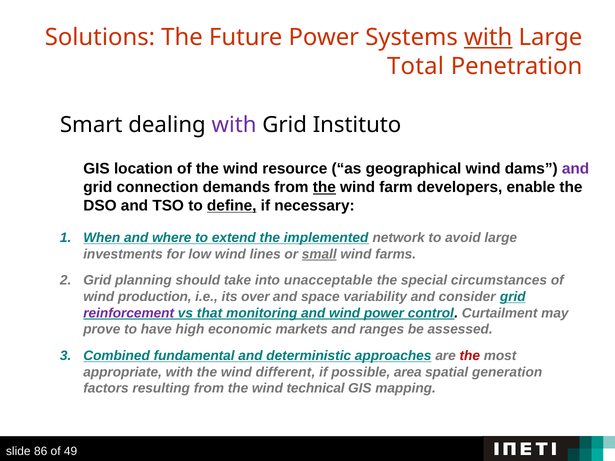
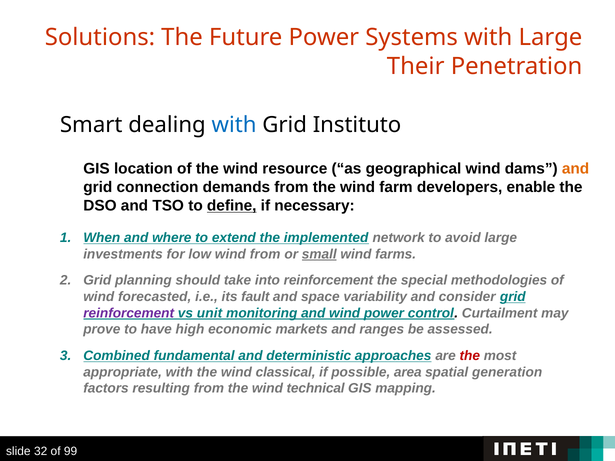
with underline: present -> none (488, 38)
Total: Total -> Their (416, 66)
with colour: purple -> blue (234, 125)
and colour: purple -> orange (576, 169)
the underline: present -> none (324, 187)
wind lines: lines -> from (265, 254)
into unacceptable: unacceptable -> reinforcement (328, 280)
circumstances: circumstances -> methodologies (499, 280)
production: production -> forecasted (155, 297)
over: over -> fault (255, 297)
that: that -> unit (210, 313)
different: different -> classical (286, 372)
86: 86 -> 32 (41, 451)
49: 49 -> 99 (71, 451)
